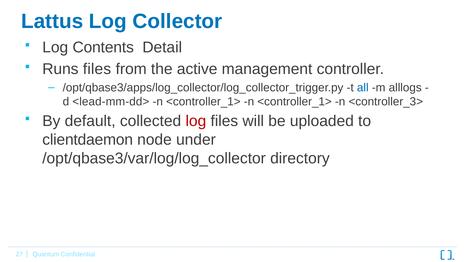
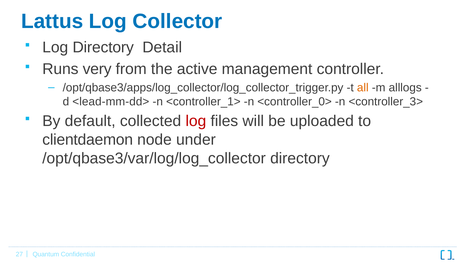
Log Contents: Contents -> Directory (103, 47)
Runs files: files -> very (97, 69)
all colour: blue -> orange (363, 88)
<controller_1> n <controller_1>: <controller_1> -> <controller_0> (295, 102)
